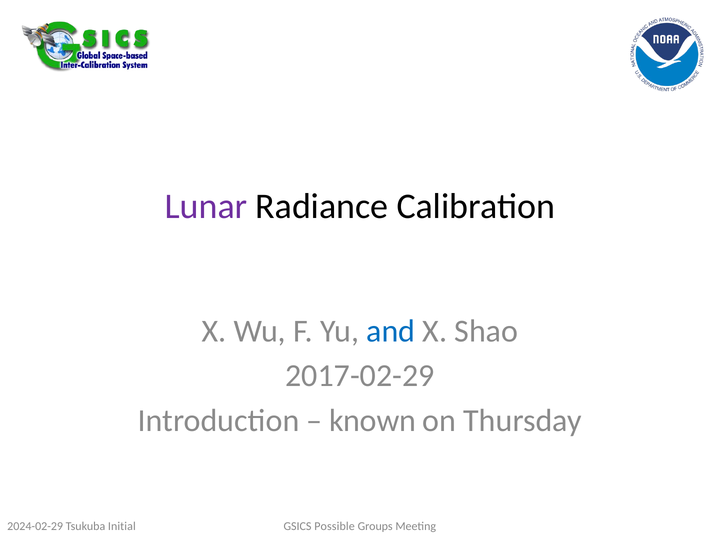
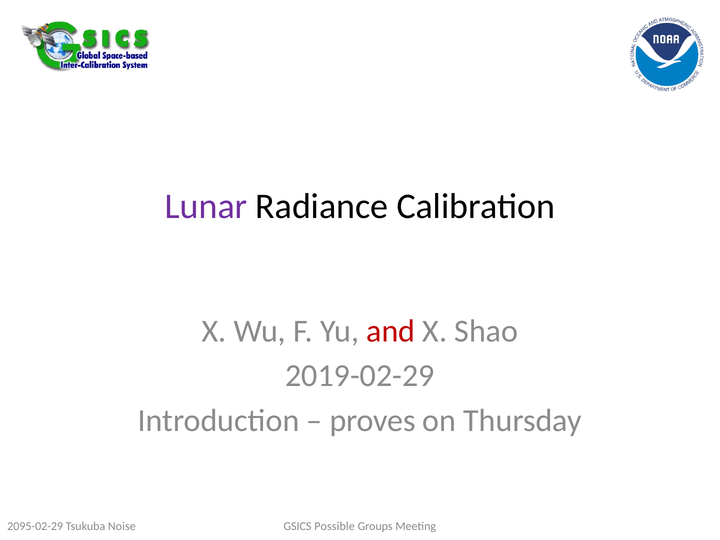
and colour: blue -> red (391, 331)
2017-02-29: 2017-02-29 -> 2019-02-29 (360, 376)
known: known -> proves (373, 421)
2024-02-29: 2024-02-29 -> 2095-02-29 (35, 526)
Initial: Initial -> Noise (122, 526)
